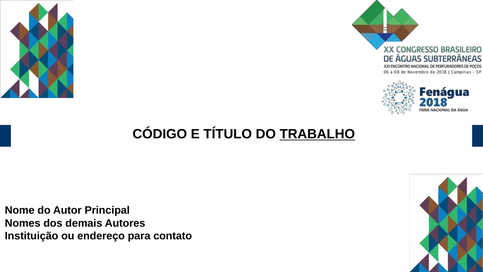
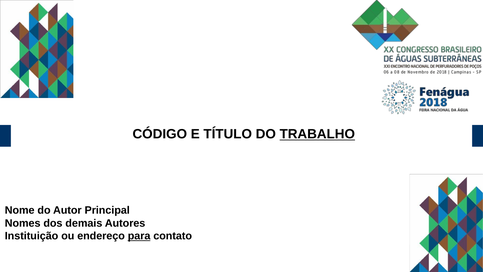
para underline: none -> present (139, 236)
